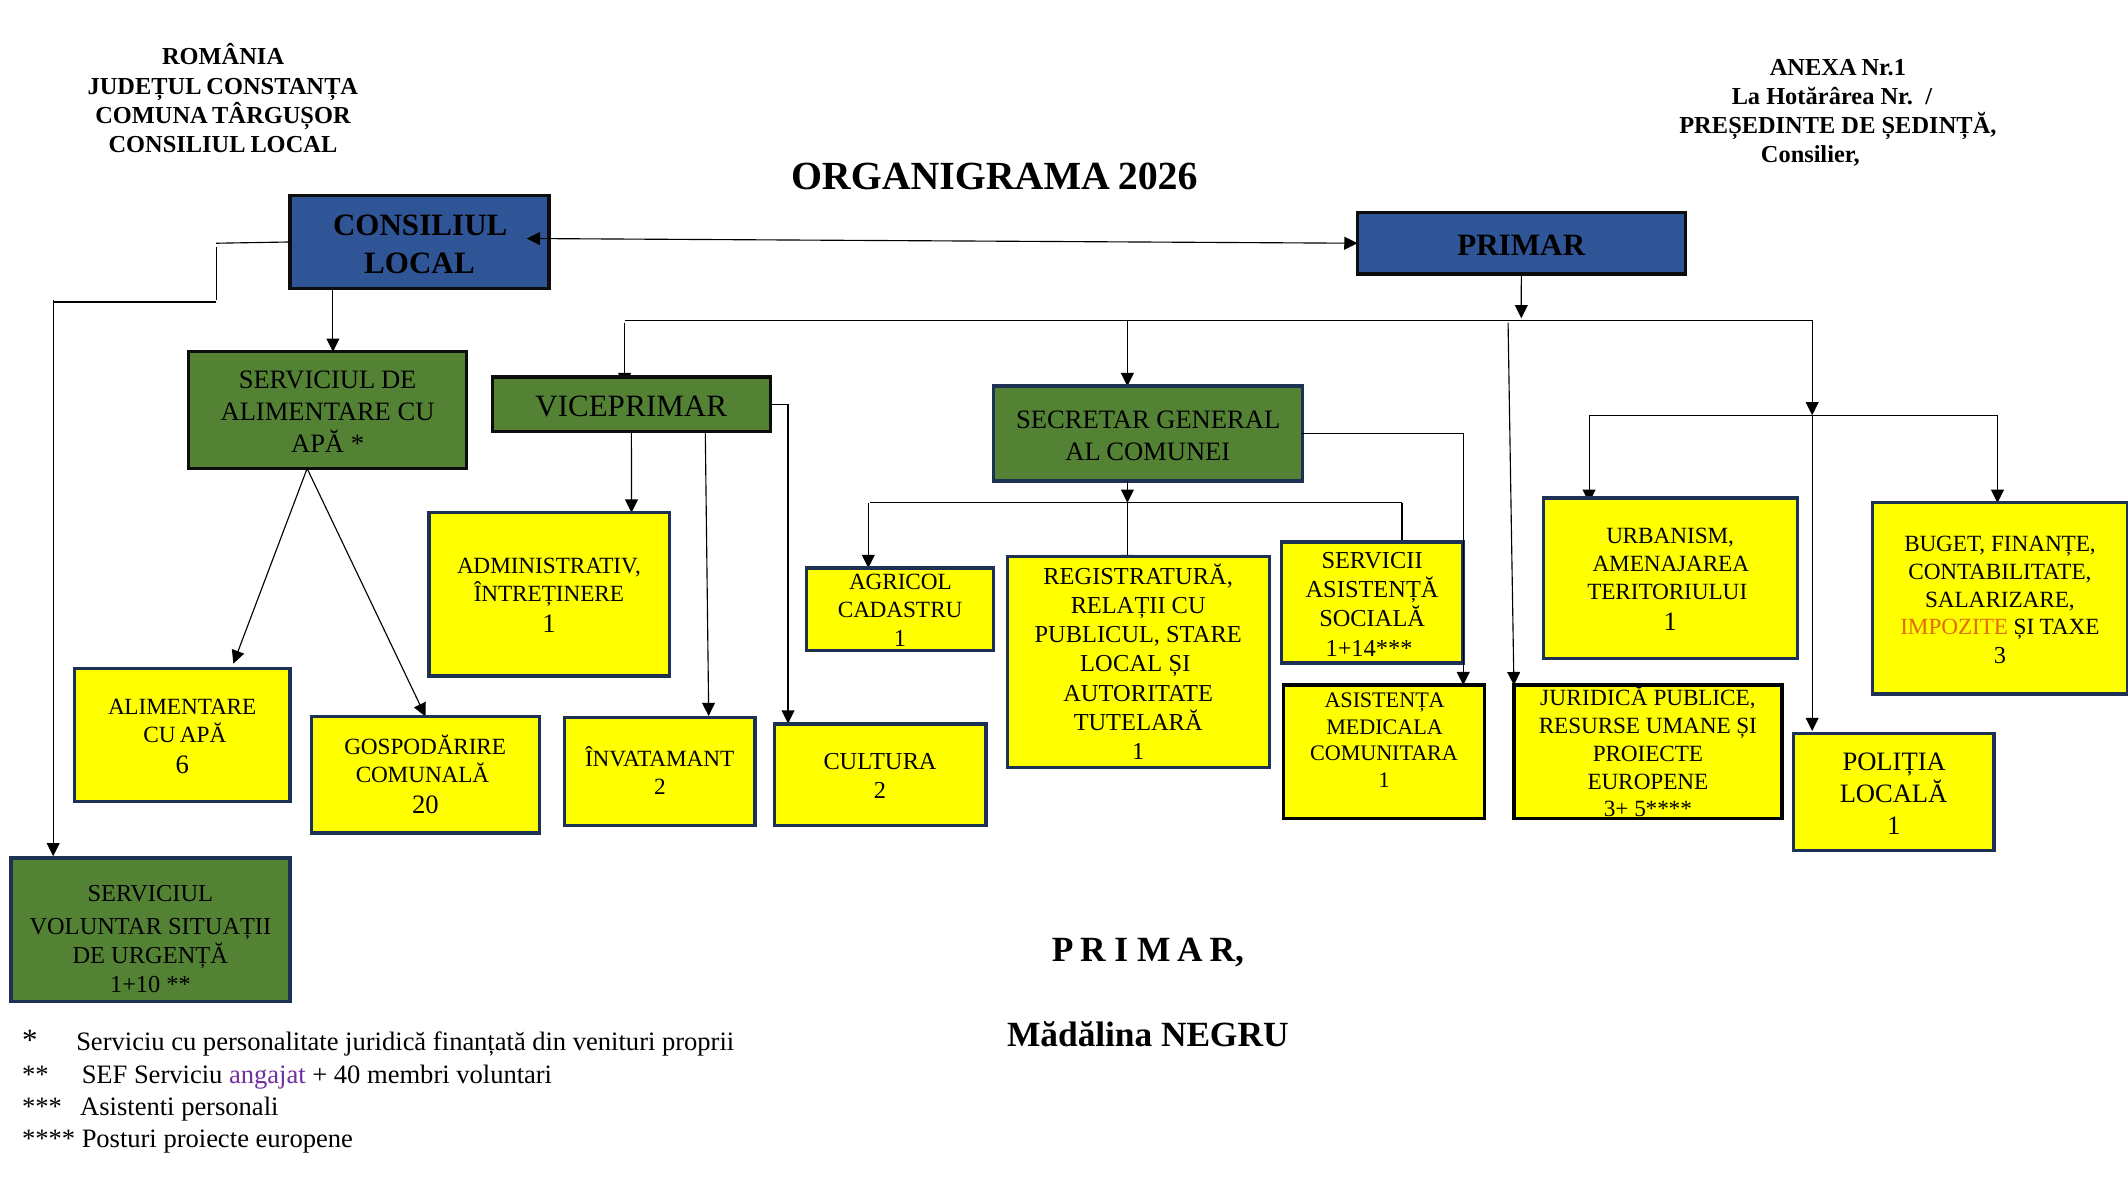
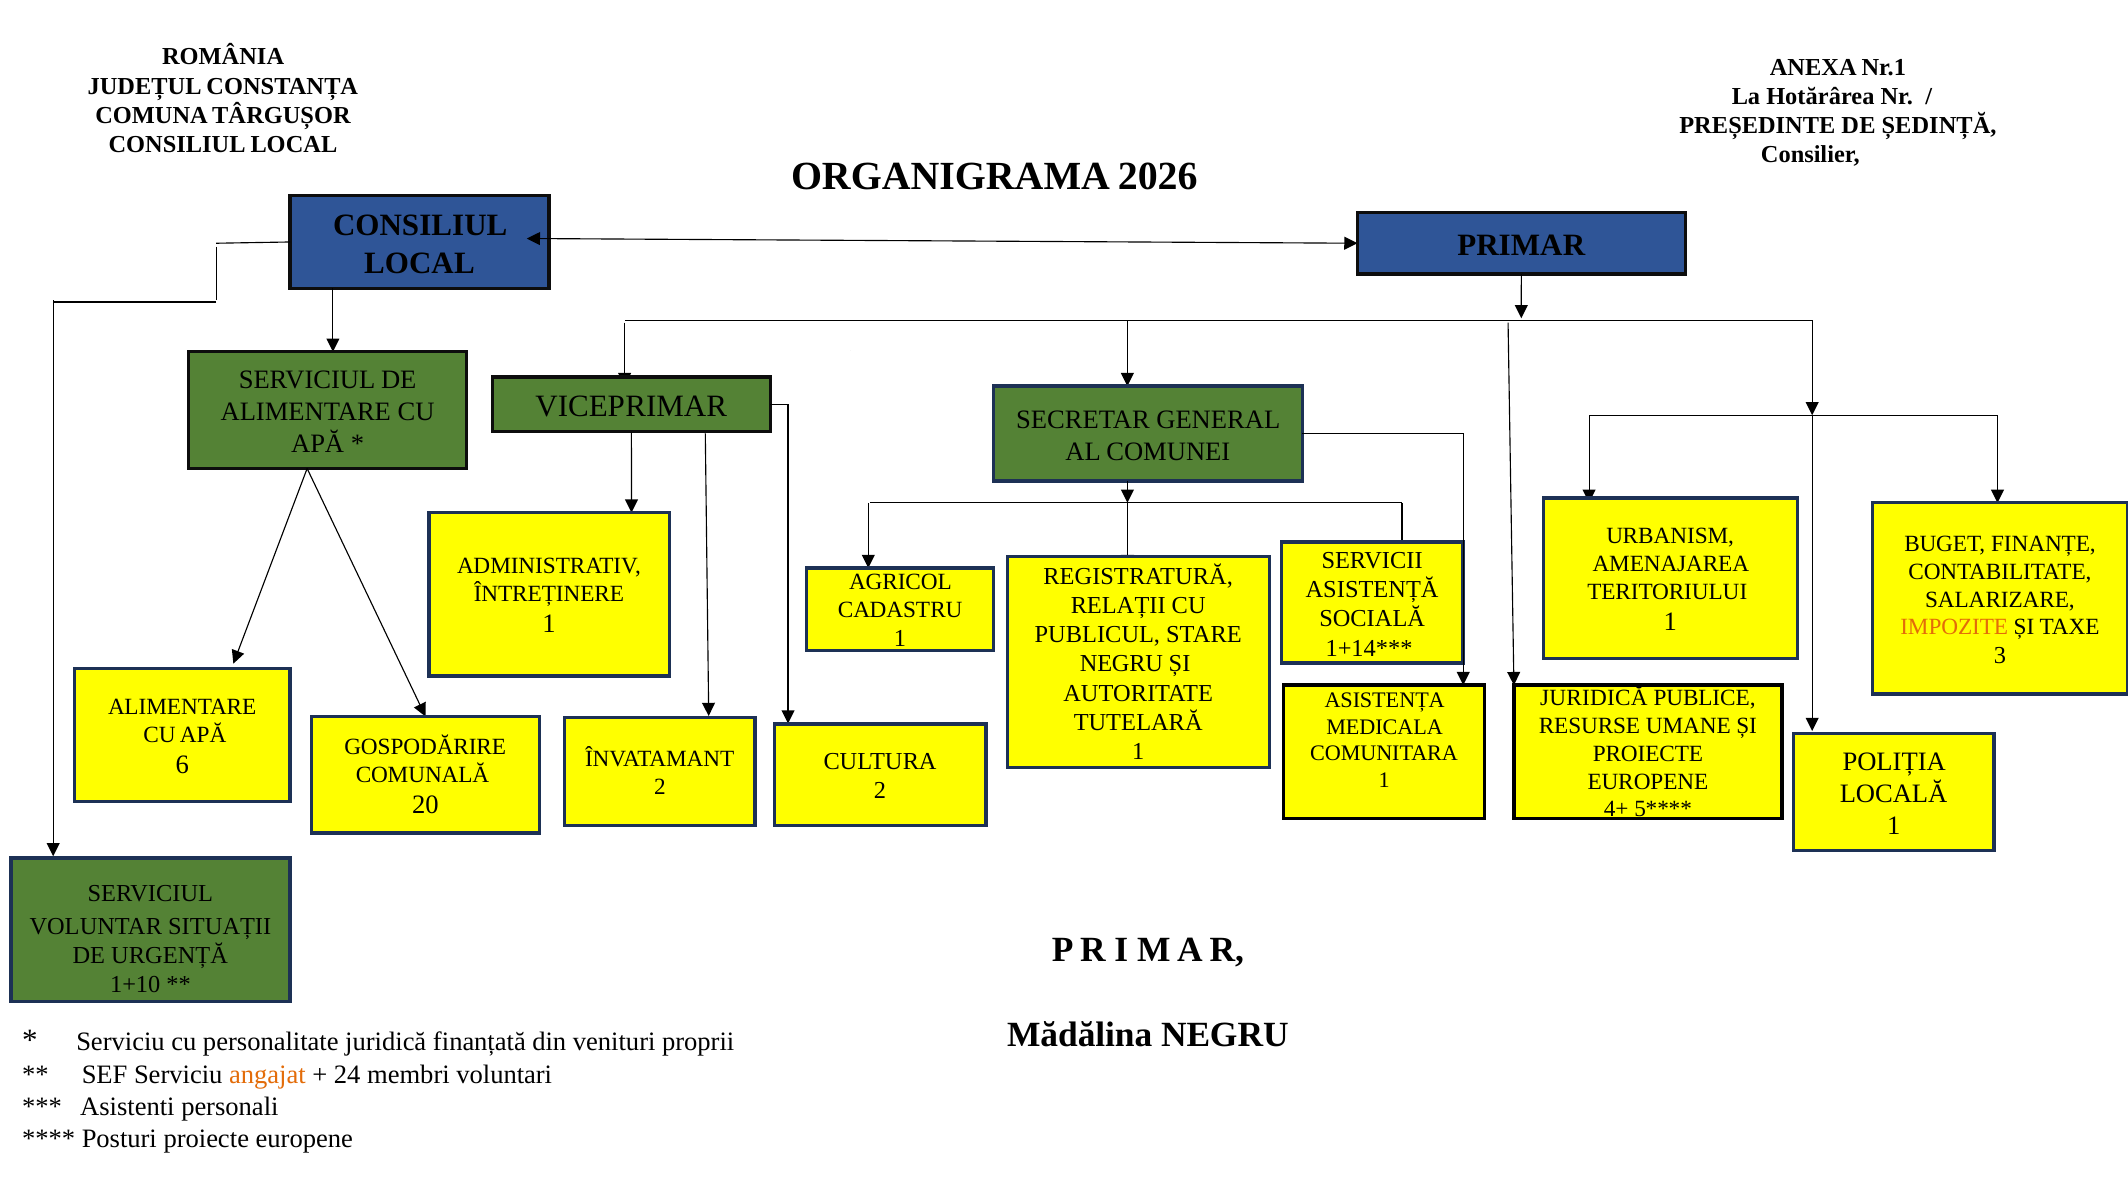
LOCAL: LOCAL -> NEGRU (1121, 664)
3+: 3+ -> 4+ (1616, 809)
angajat colour: purple -> orange (267, 1074)
40: 40 -> 24 (347, 1074)
